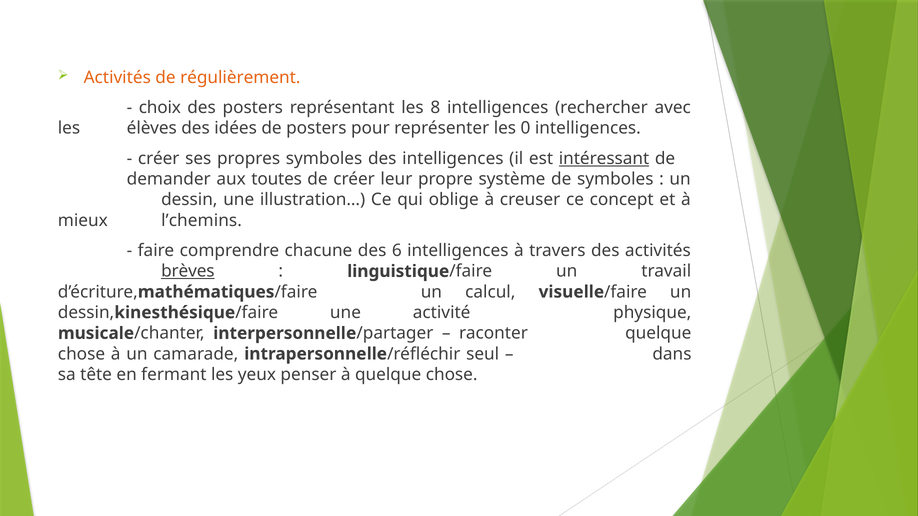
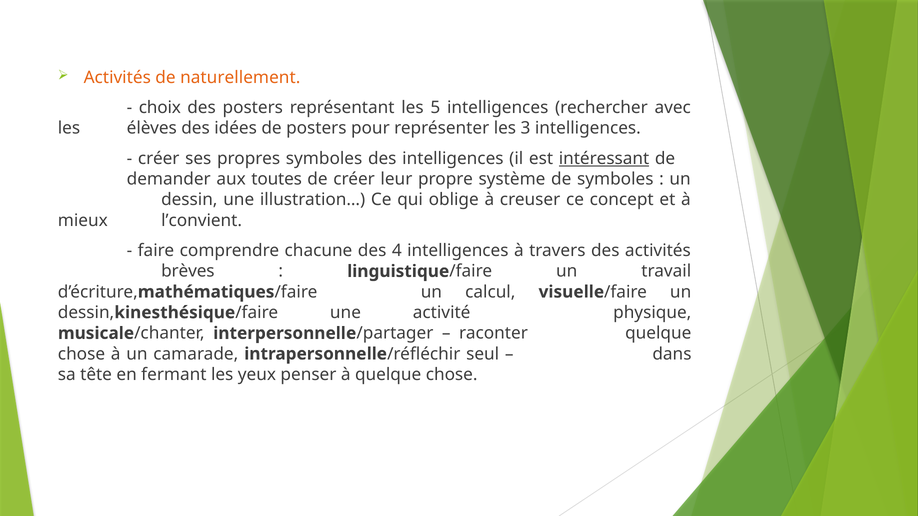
régulièrement: régulièrement -> naturellement (240, 78)
8: 8 -> 5 (435, 108)
0: 0 -> 3 (526, 128)
l’chemins: l’chemins -> l’convient (202, 221)
6: 6 -> 4 (397, 251)
brèves underline: present -> none (188, 271)
